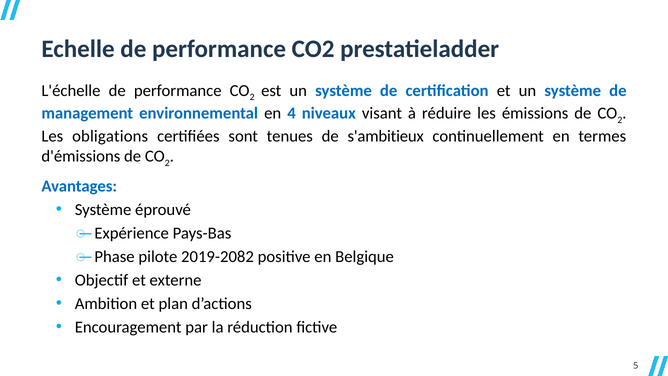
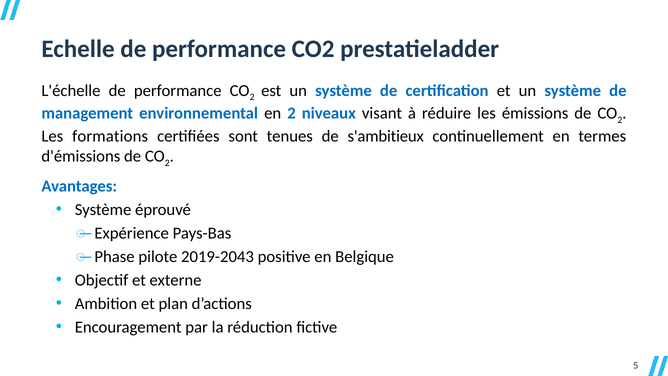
en 4: 4 -> 2 (292, 113)
obligations: obligations -> formations (110, 136)
2019-2082: 2019-2082 -> 2019-2043 (217, 257)
